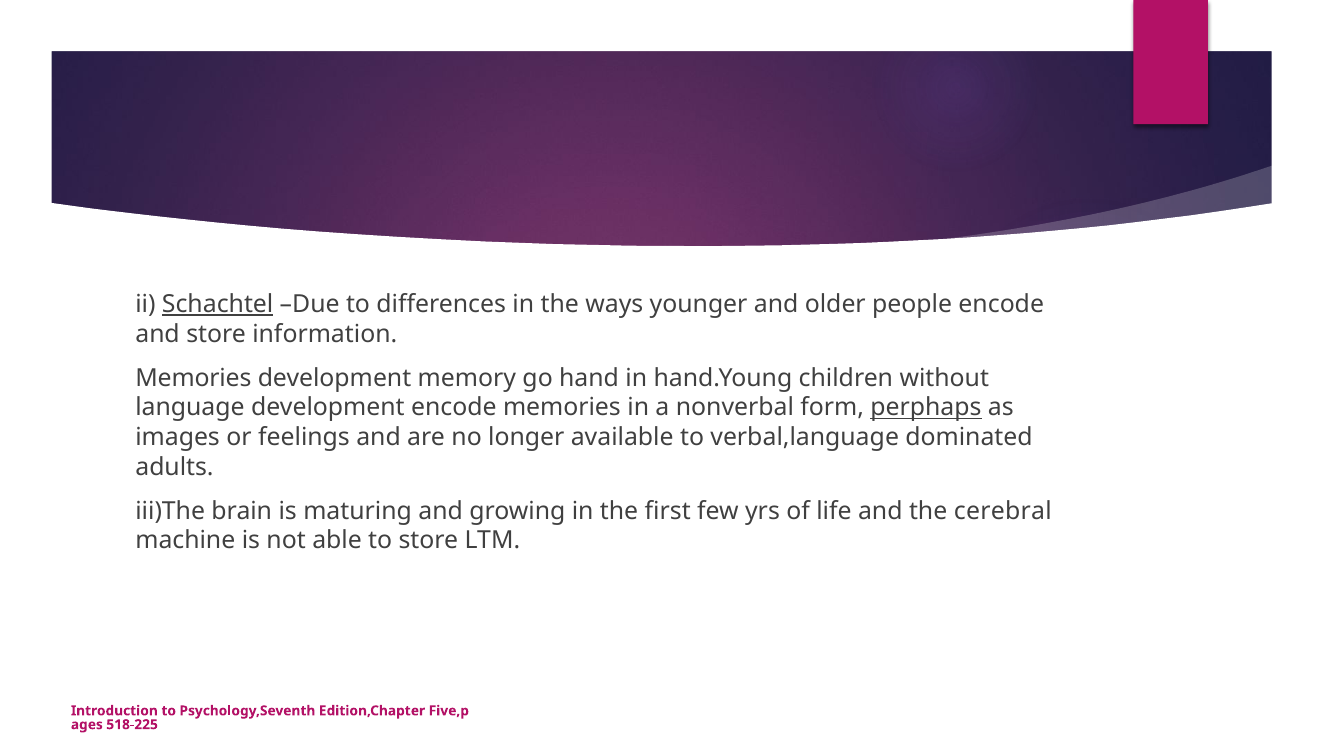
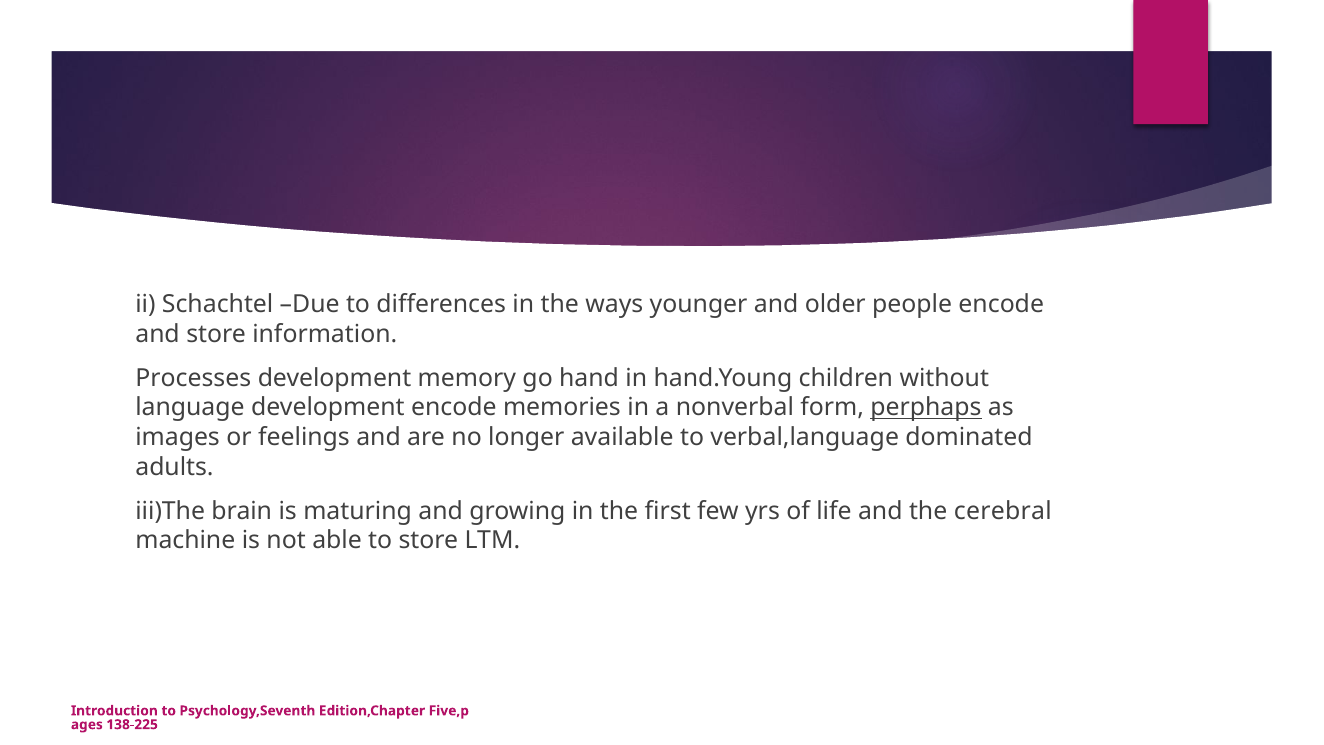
Schachtel underline: present -> none (218, 304)
Memories: Memories -> Processes (193, 378)
518-225: 518-225 -> 138-225 (132, 724)
